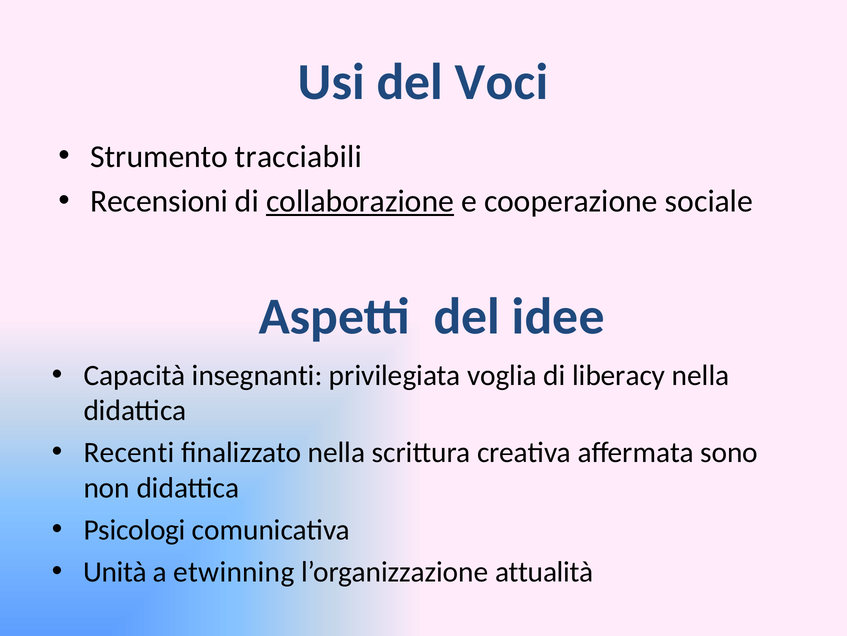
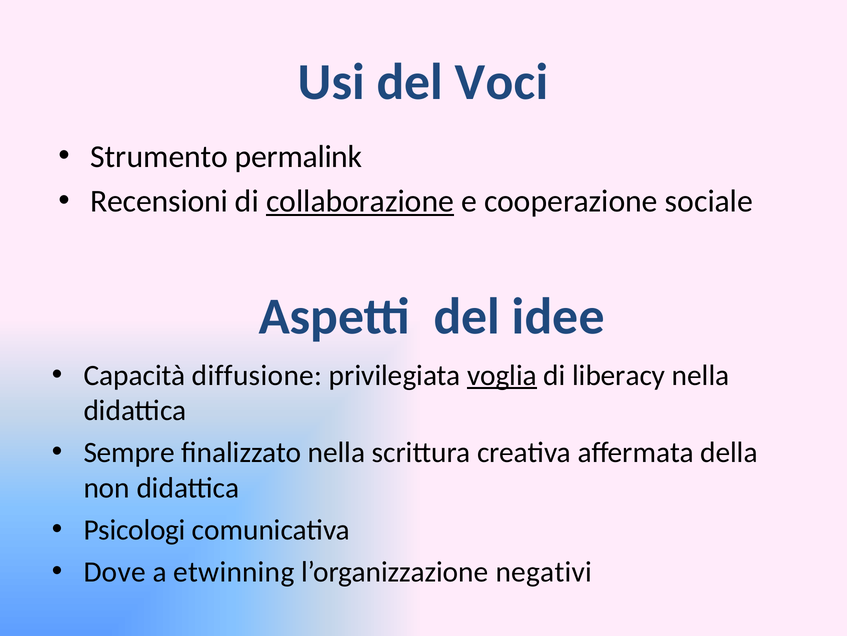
tracciabili: tracciabili -> permalink (299, 156)
insegnanti: insegnanti -> diffusione (257, 375)
voglia underline: none -> present (502, 375)
Recenti: Recenti -> Sempre (129, 452)
sono: sono -> della (729, 452)
Unità: Unità -> Dove (115, 571)
attualità: attualità -> negativi (544, 571)
